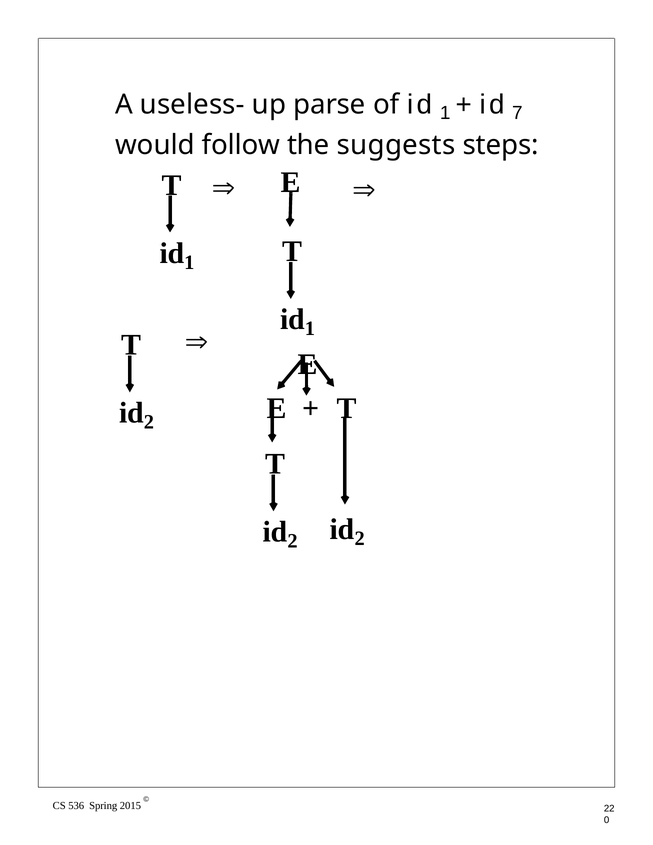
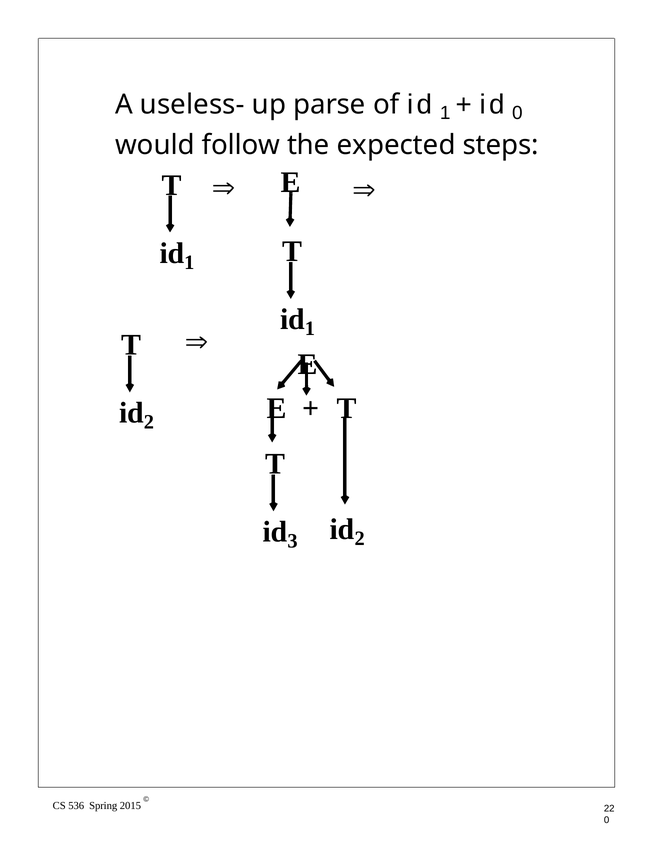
id 7: 7 -> 0 (517, 113)
suggests: suggests -> expected (396, 145)
2: 2 -> 3 (293, 541)
